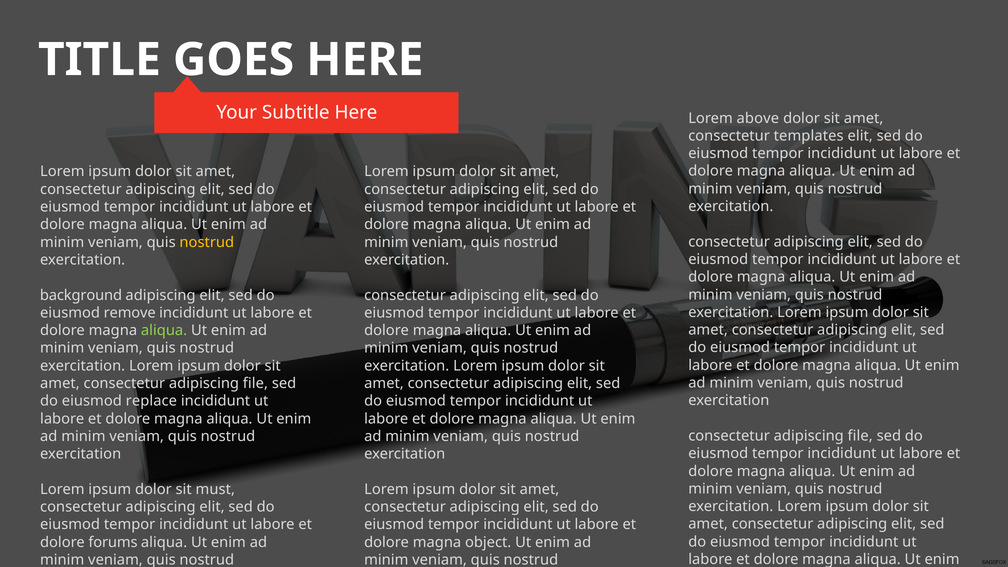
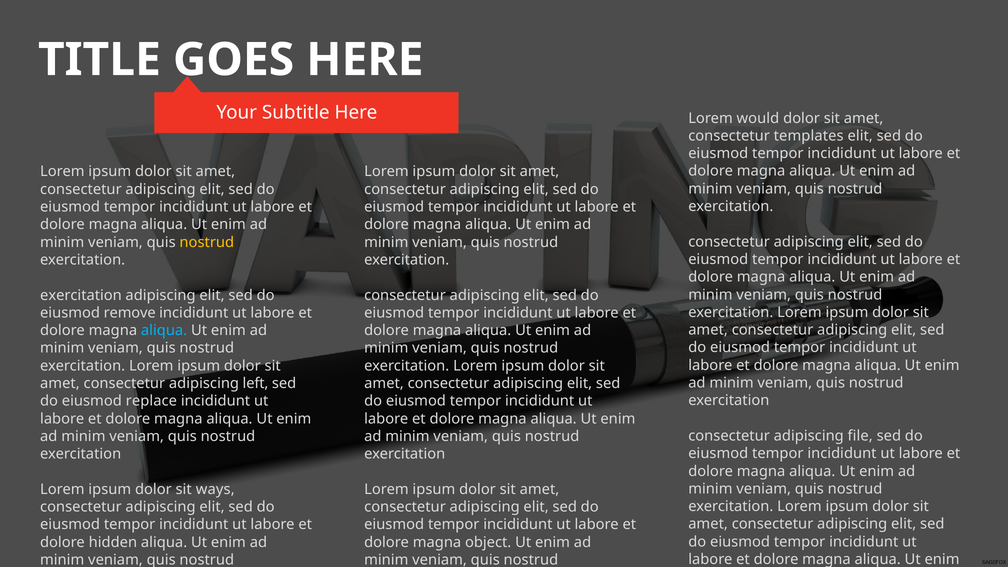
above: above -> would (758, 118)
background: background -> exercitation (81, 295)
aliqua colour: light green -> light blue (164, 330)
amet consectetur adipiscing file: file -> left (256, 383)
must: must -> ways (215, 489)
forums: forums -> hidden (113, 542)
